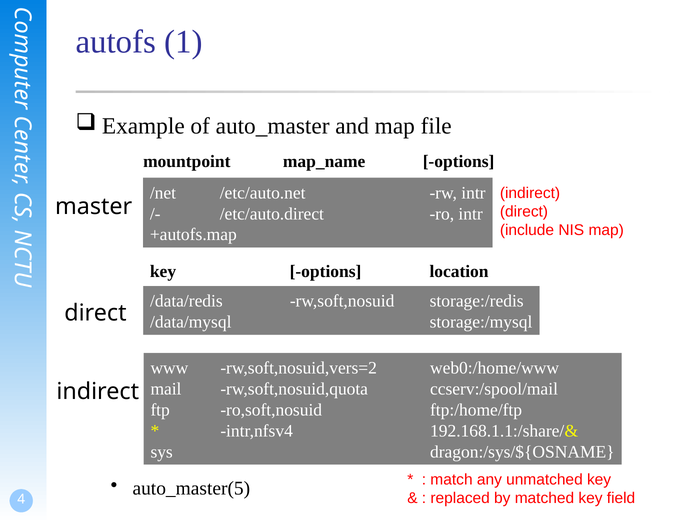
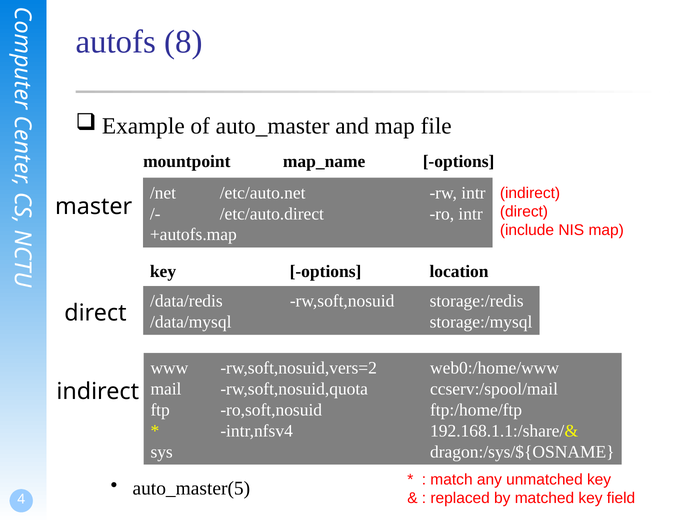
1: 1 -> 8 (184, 42)
